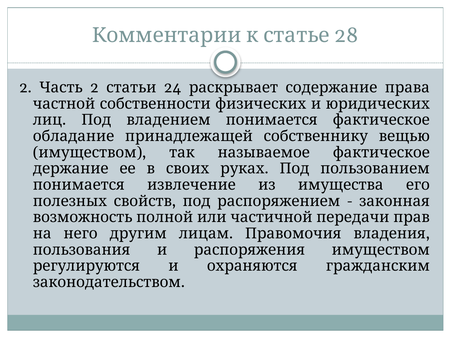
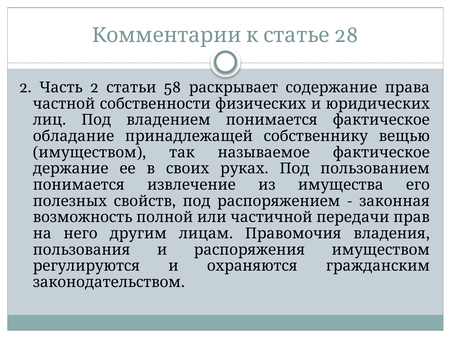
24: 24 -> 58 (172, 88)
